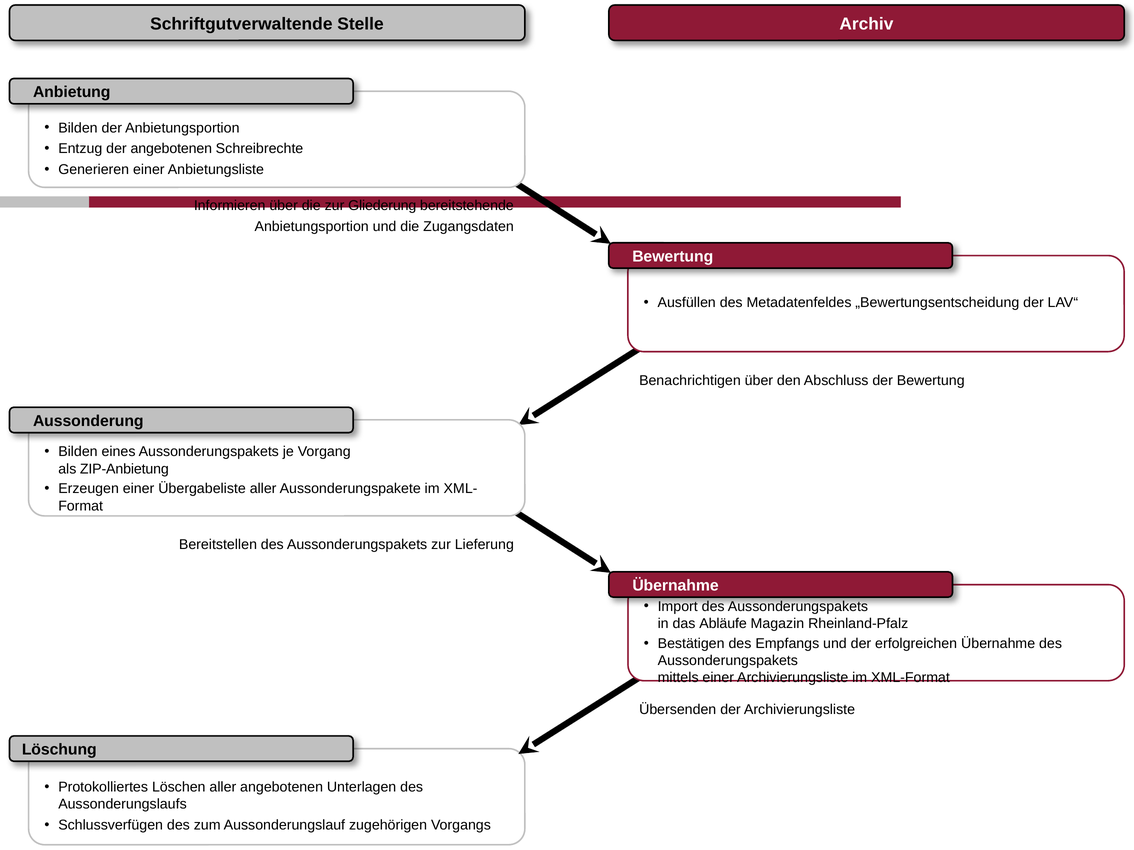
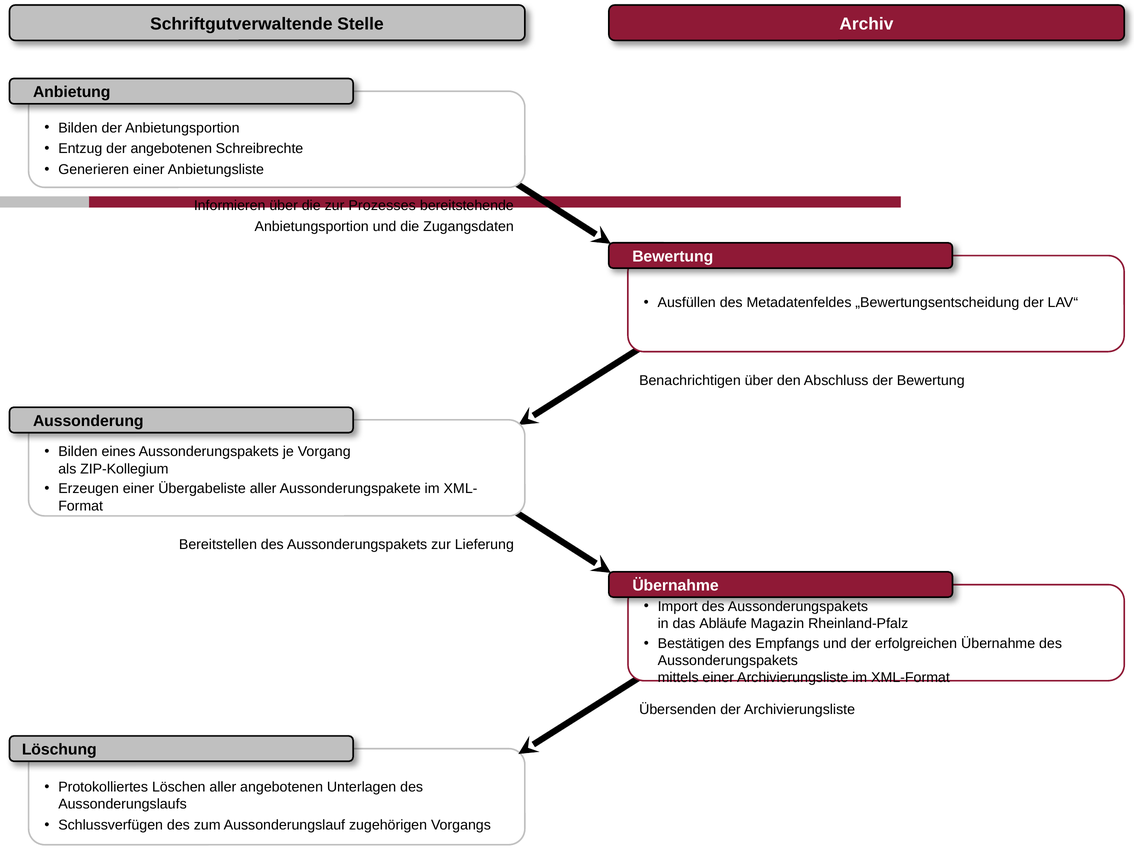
Gliederung: Gliederung -> Prozesses (382, 206)
ZIP-Anbietung: ZIP-Anbietung -> ZIP-Kollegium (124, 469)
